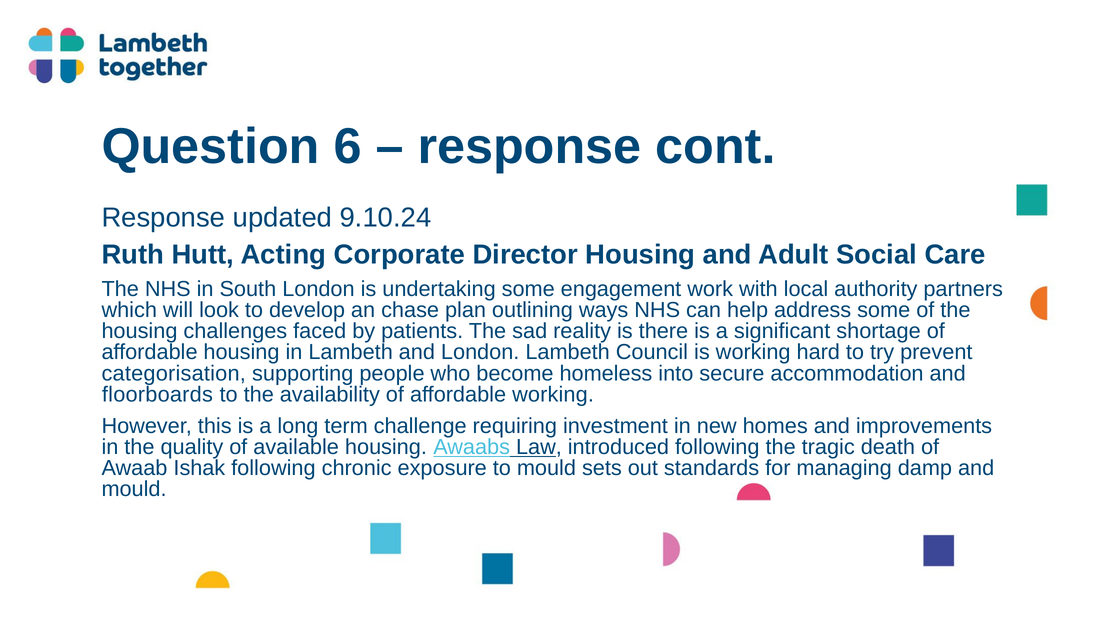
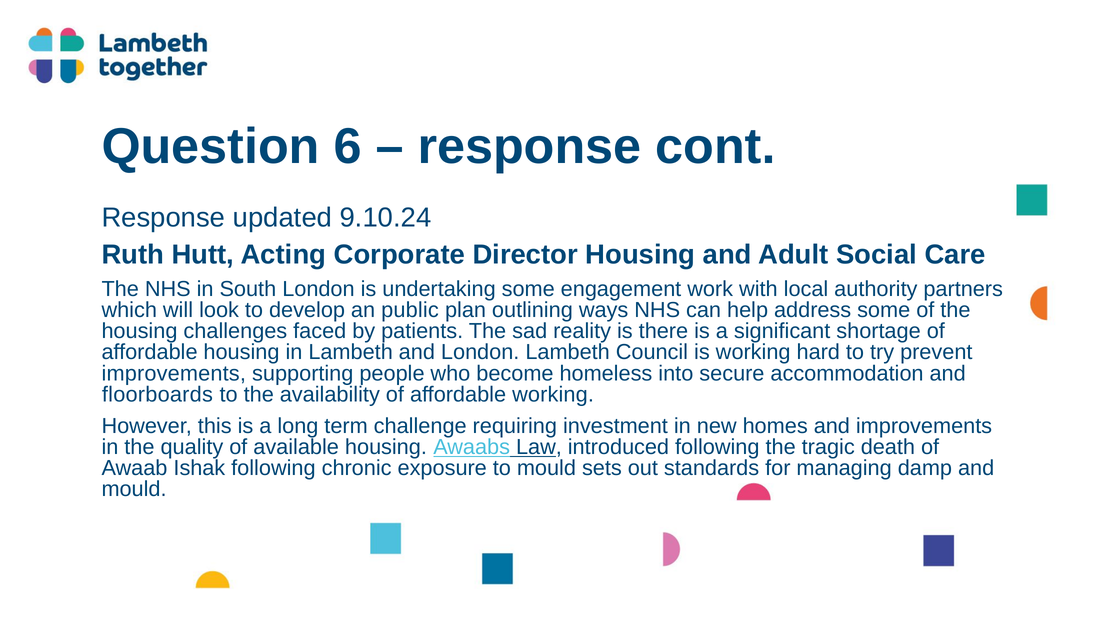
chase: chase -> public (410, 310)
categorisation: categorisation -> improvements (174, 374)
